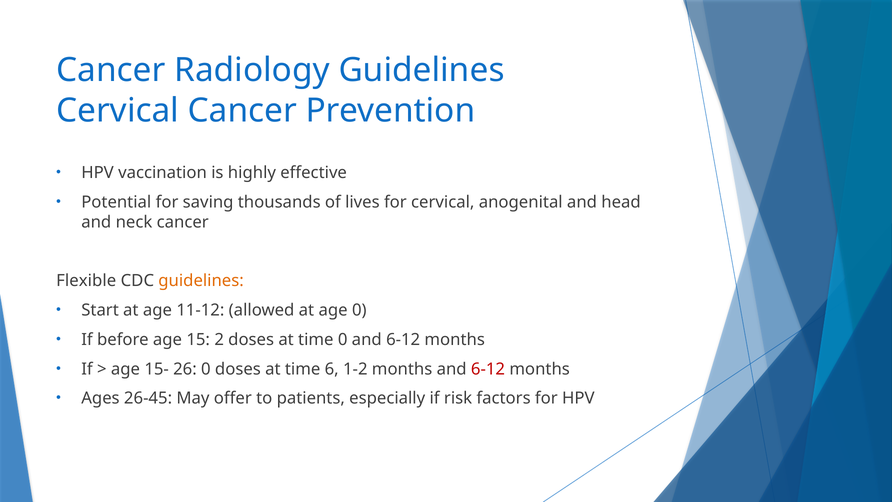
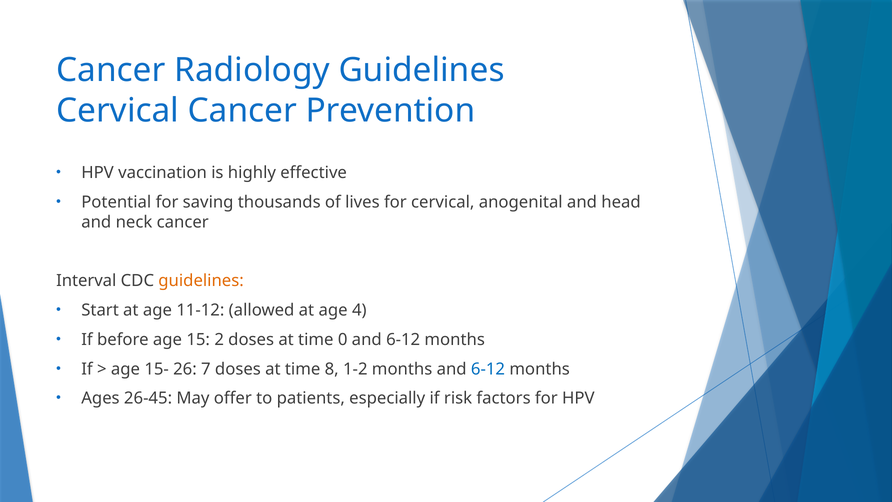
Flexible: Flexible -> Interval (86, 281)
age 0: 0 -> 4 (359, 310)
26 0: 0 -> 7 (206, 369)
6: 6 -> 8 (332, 369)
6-12 colour: red -> blue (488, 369)
